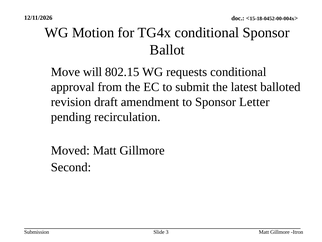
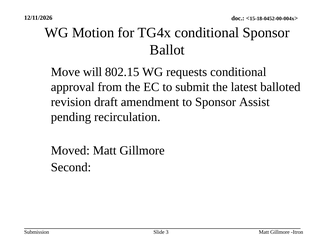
Letter: Letter -> Assist (254, 102)
